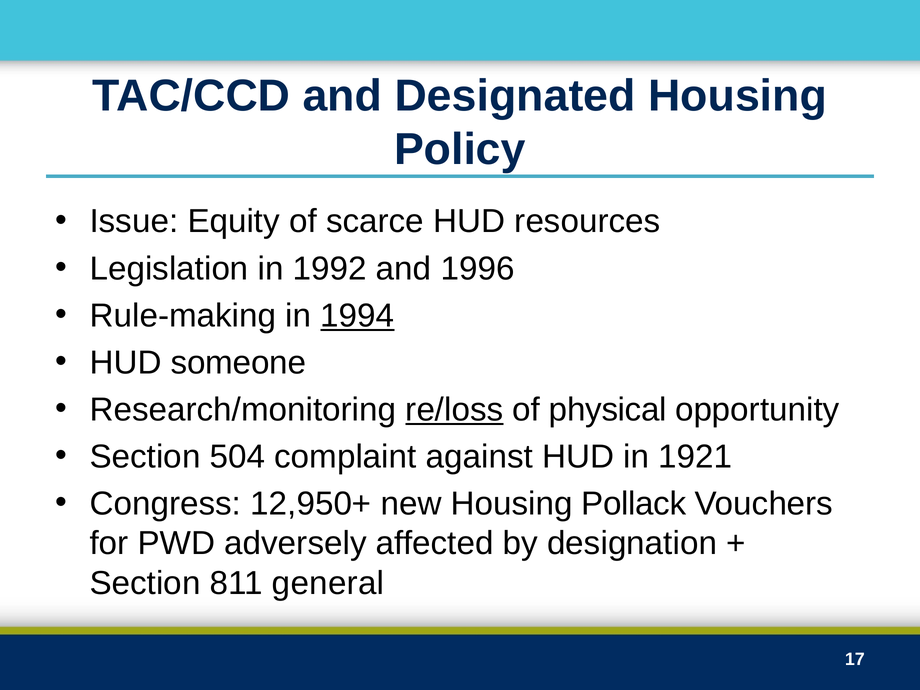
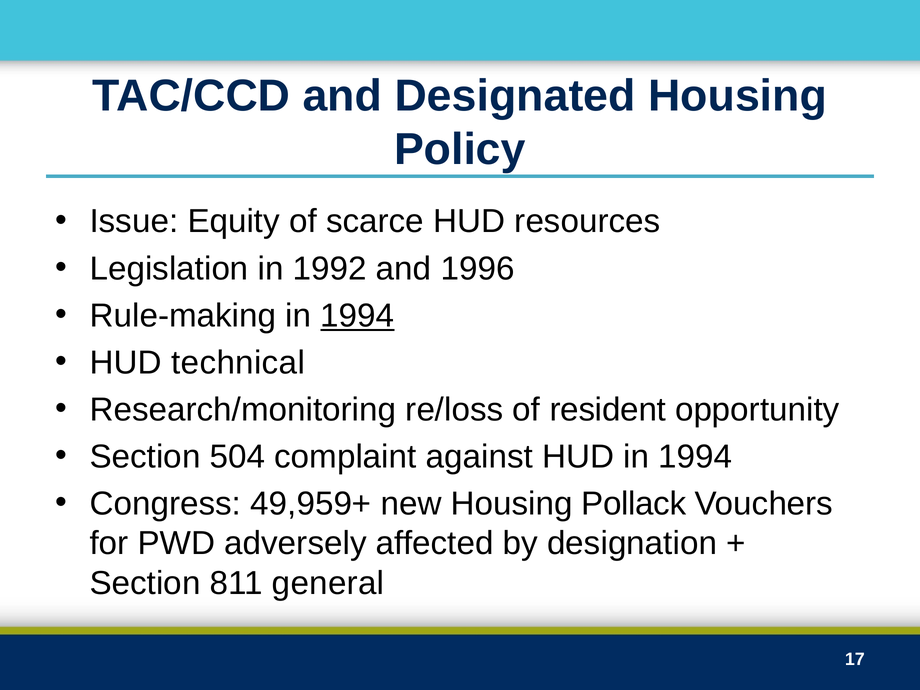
someone: someone -> technical (238, 363)
re/loss underline: present -> none (454, 410)
physical: physical -> resident (608, 410)
HUD in 1921: 1921 -> 1994 (695, 457)
12,950+: 12,950+ -> 49,959+ (311, 504)
